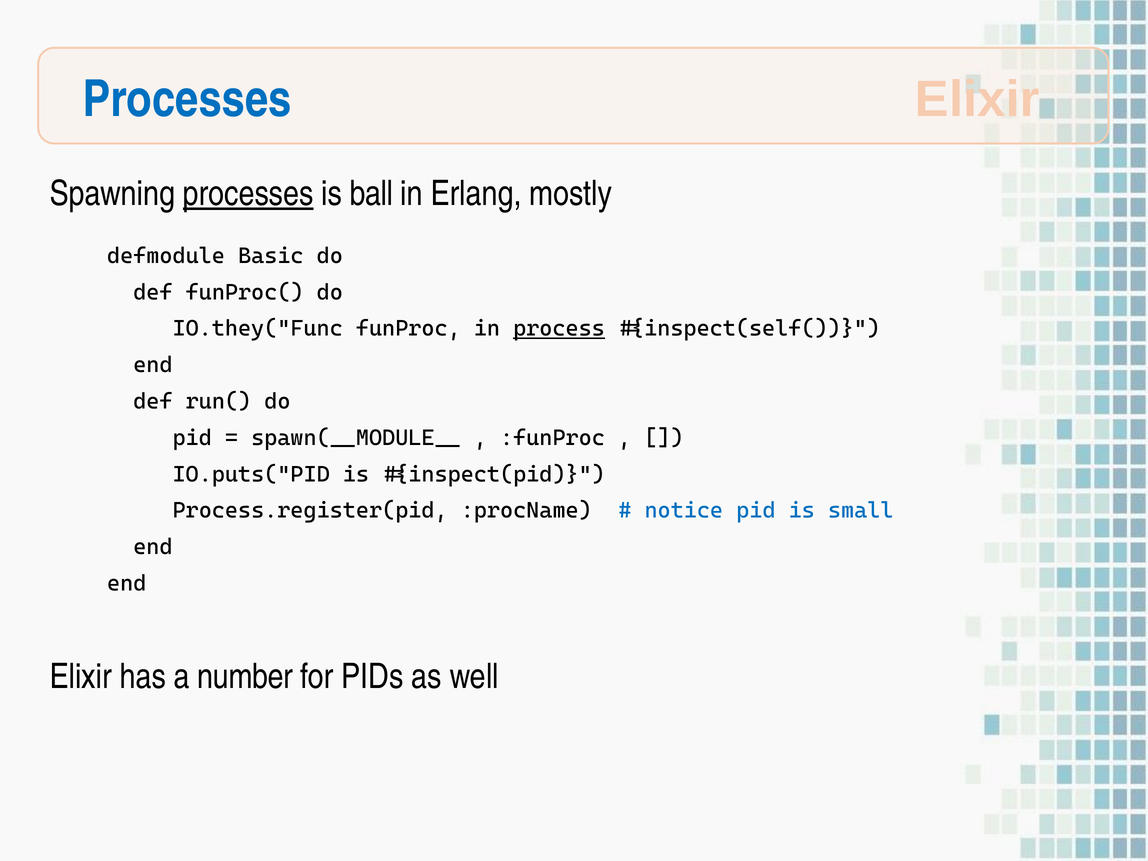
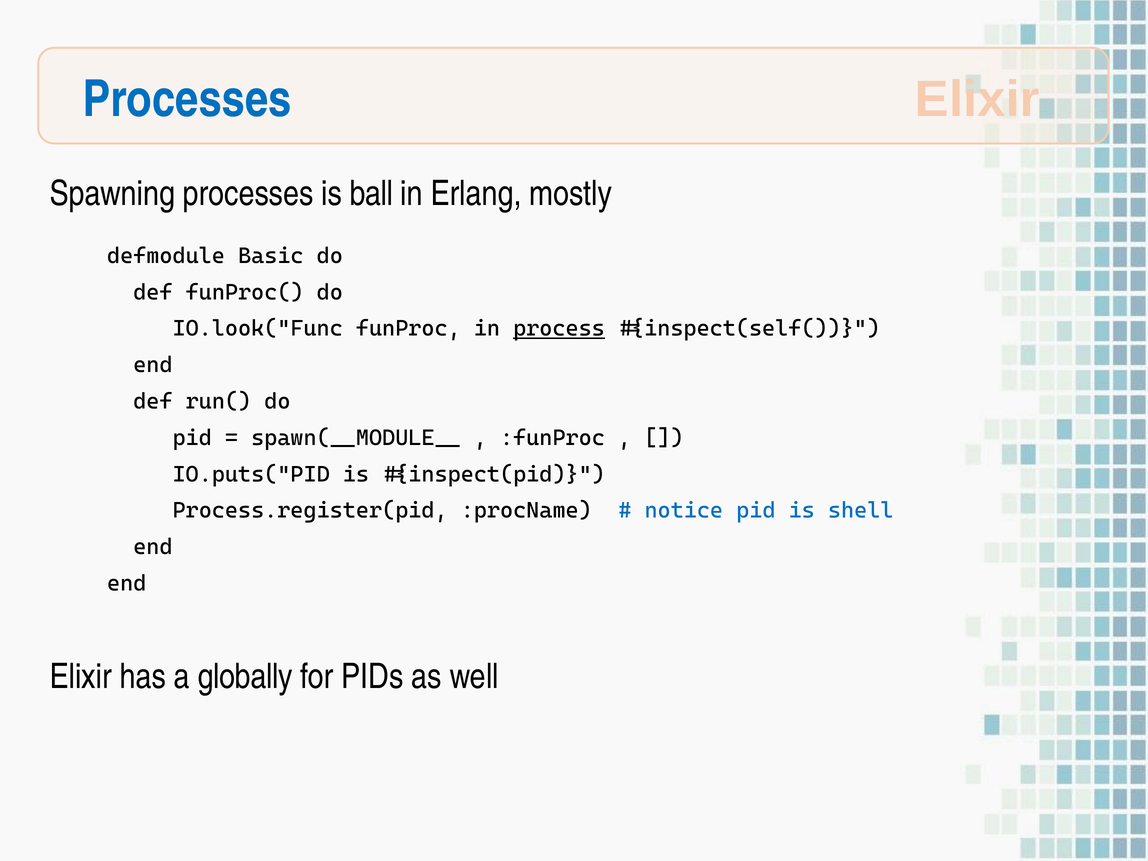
processes underline: present -> none (248, 194)
IO.they("Func: IO.they("Func -> IO.look("Func (258, 329)
small: small -> shell (861, 511)
number: number -> globally (245, 677)
